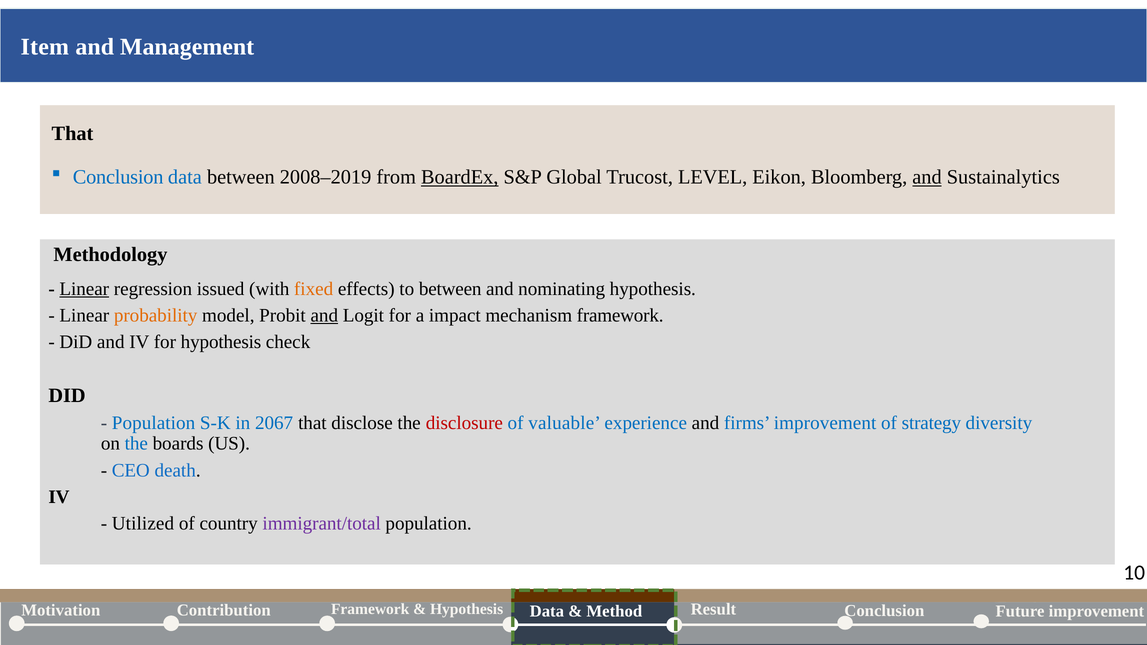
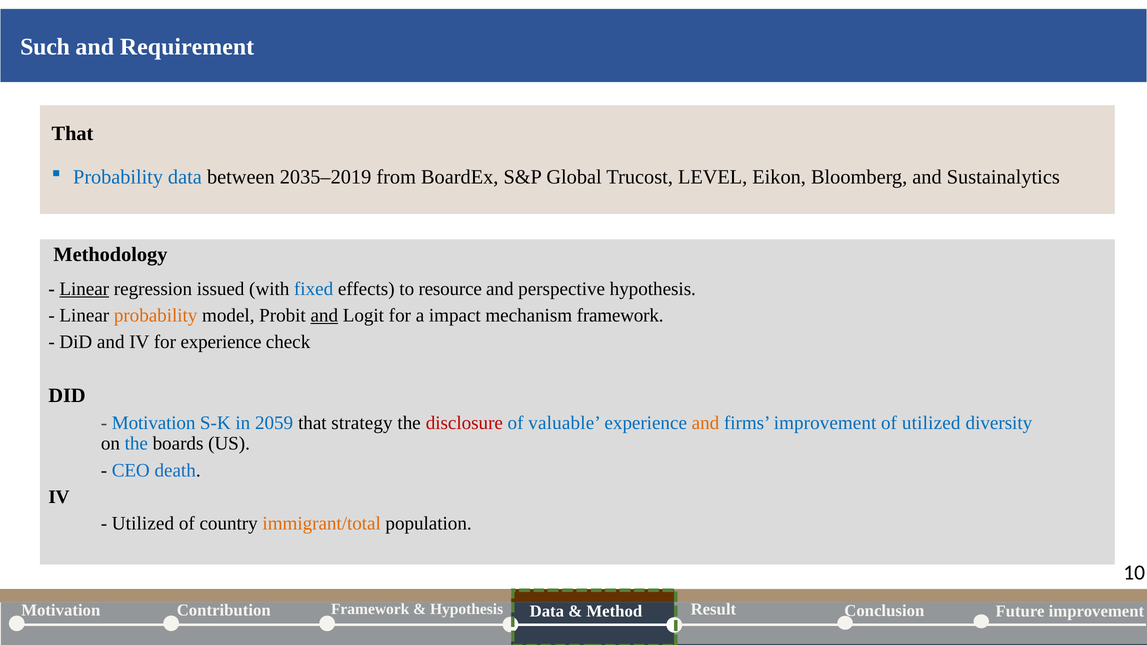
Item: Item -> Such (45, 47)
Management: Management -> Requirement (187, 47)
Conclusion: Conclusion -> Probability (118, 177)
2008–2019: 2008–2019 -> 2035–2019 (326, 177)
BoardEx underline: present -> none (460, 177)
and underline: present -> none (927, 177)
fixed colour: orange -> blue (314, 289)
to between: between -> resource (450, 289)
nominating: nominating -> perspective (562, 289)
for hypothesis: hypothesis -> experience (221, 342)
Population: Population -> Motivation (154, 423)
2067: 2067 -> 2059 (274, 423)
disclose: disclose -> strategy (362, 423)
and colour: black -> orange (705, 423)
of strategy: strategy -> utilized (931, 423)
immigrant/total colour: purple -> orange (322, 524)
